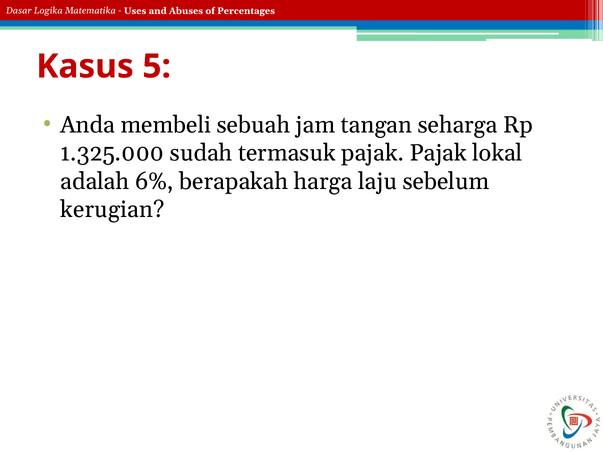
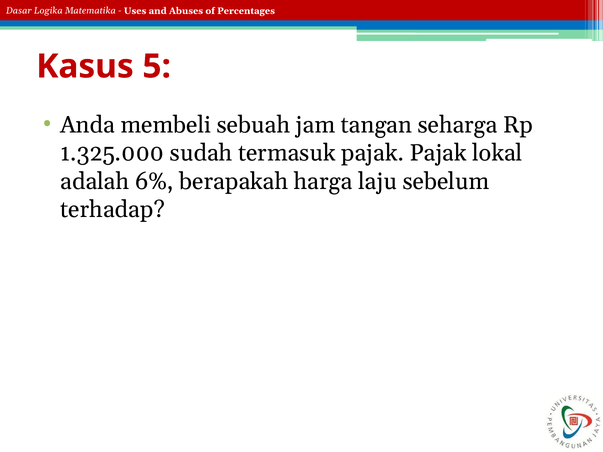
kerugian: kerugian -> terhadap (113, 210)
